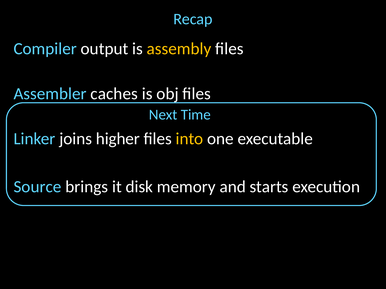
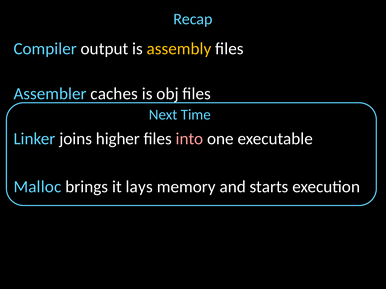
into colour: yellow -> pink (189, 139)
Source: Source -> Malloc (37, 187)
disk: disk -> lays (139, 187)
